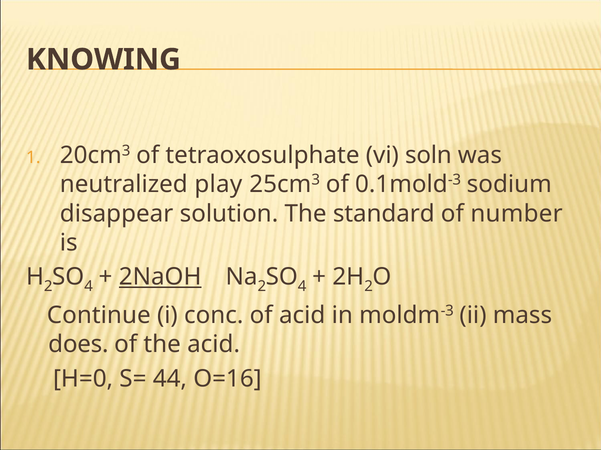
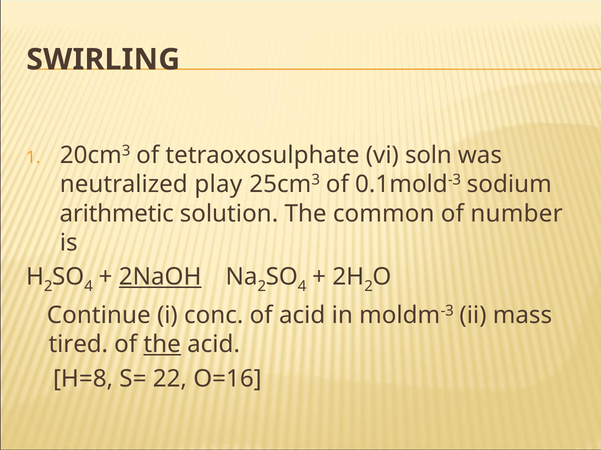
KNOWING: KNOWING -> SWIRLING (103, 60)
disappear: disappear -> arithmetic (117, 214)
standard: standard -> common (384, 214)
does: does -> tired (78, 345)
the underline: none -> present (162, 345)
H=0: H=0 -> H=8 (83, 379)
44: 44 -> 22 (170, 379)
